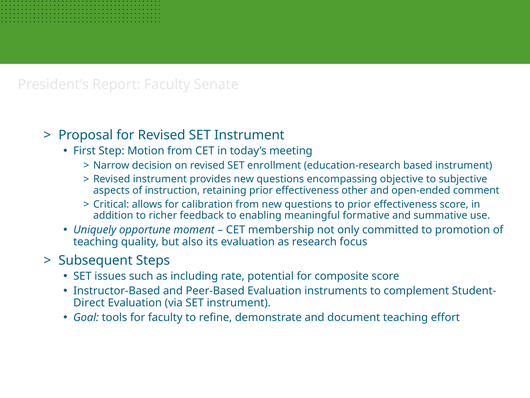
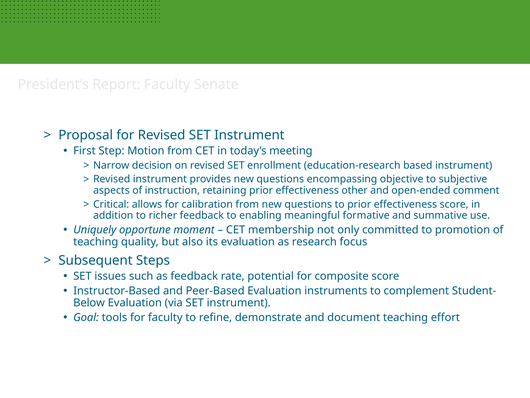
as including: including -> feedback (194, 276)
Direct: Direct -> Below (89, 303)
